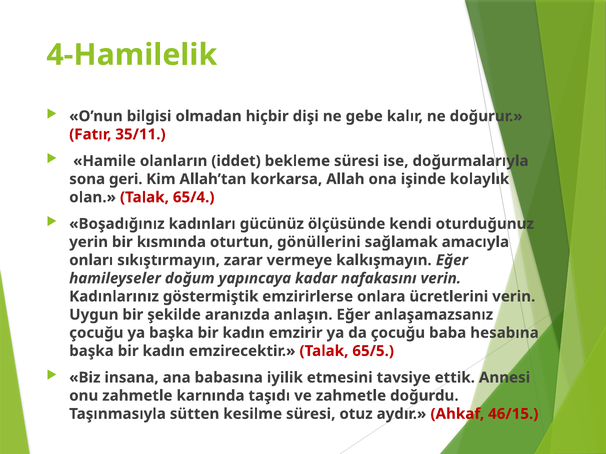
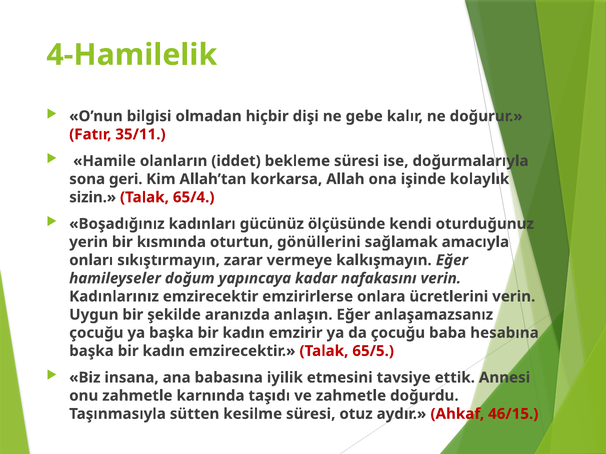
olan: olan -> sizin (93, 197)
Kadınlarınız göstermiştik: göstermiştik -> emzirecektir (211, 297)
